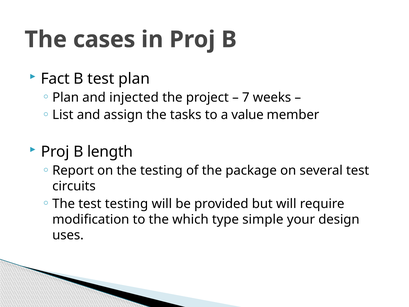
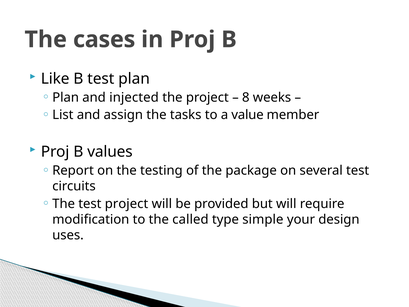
Fact: Fact -> Like (55, 79)
7: 7 -> 8 (246, 97)
length: length -> values (110, 152)
test testing: testing -> project (127, 204)
which: which -> called (190, 219)
